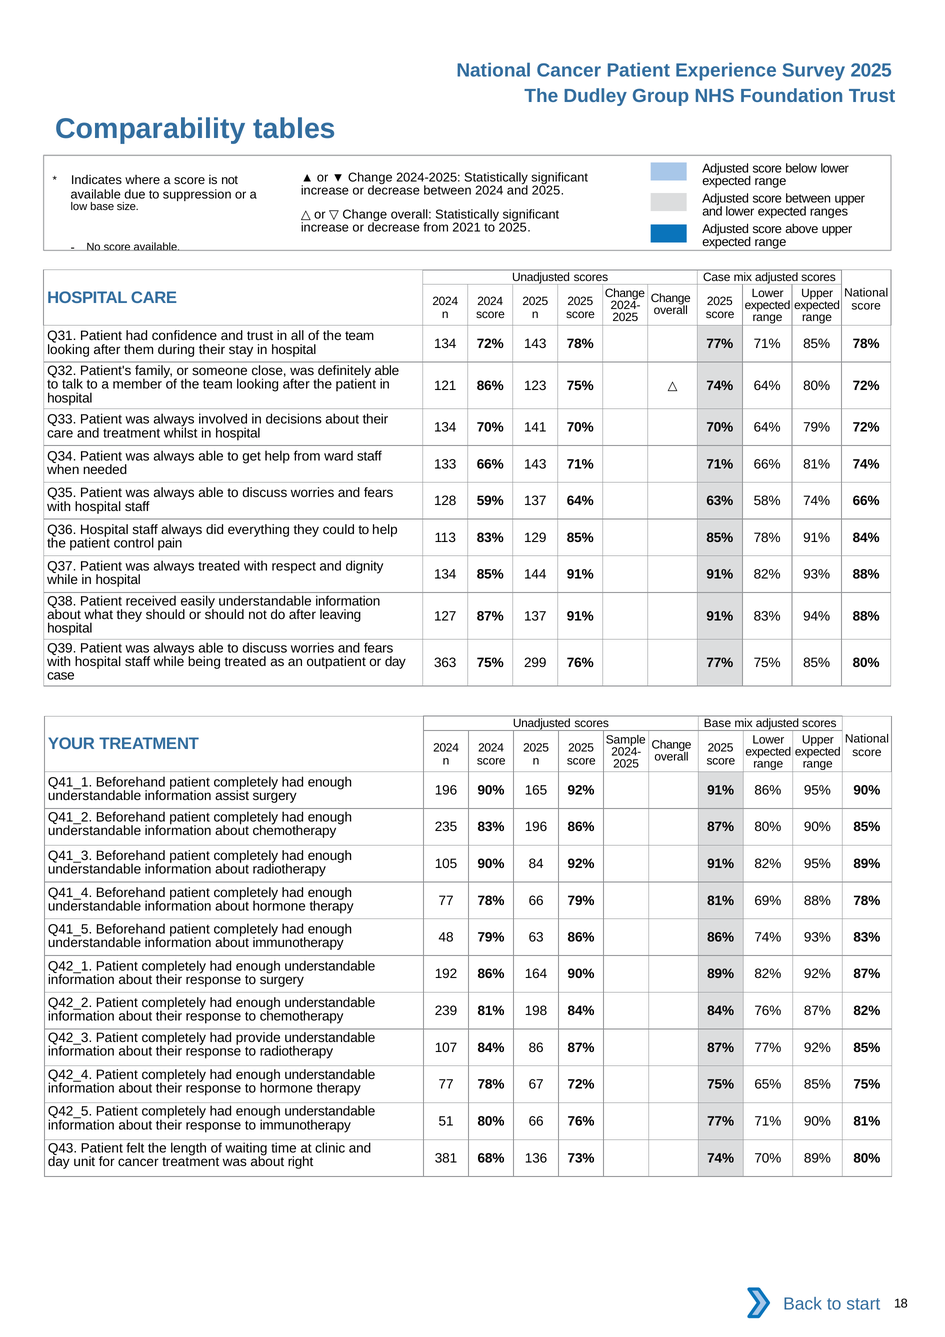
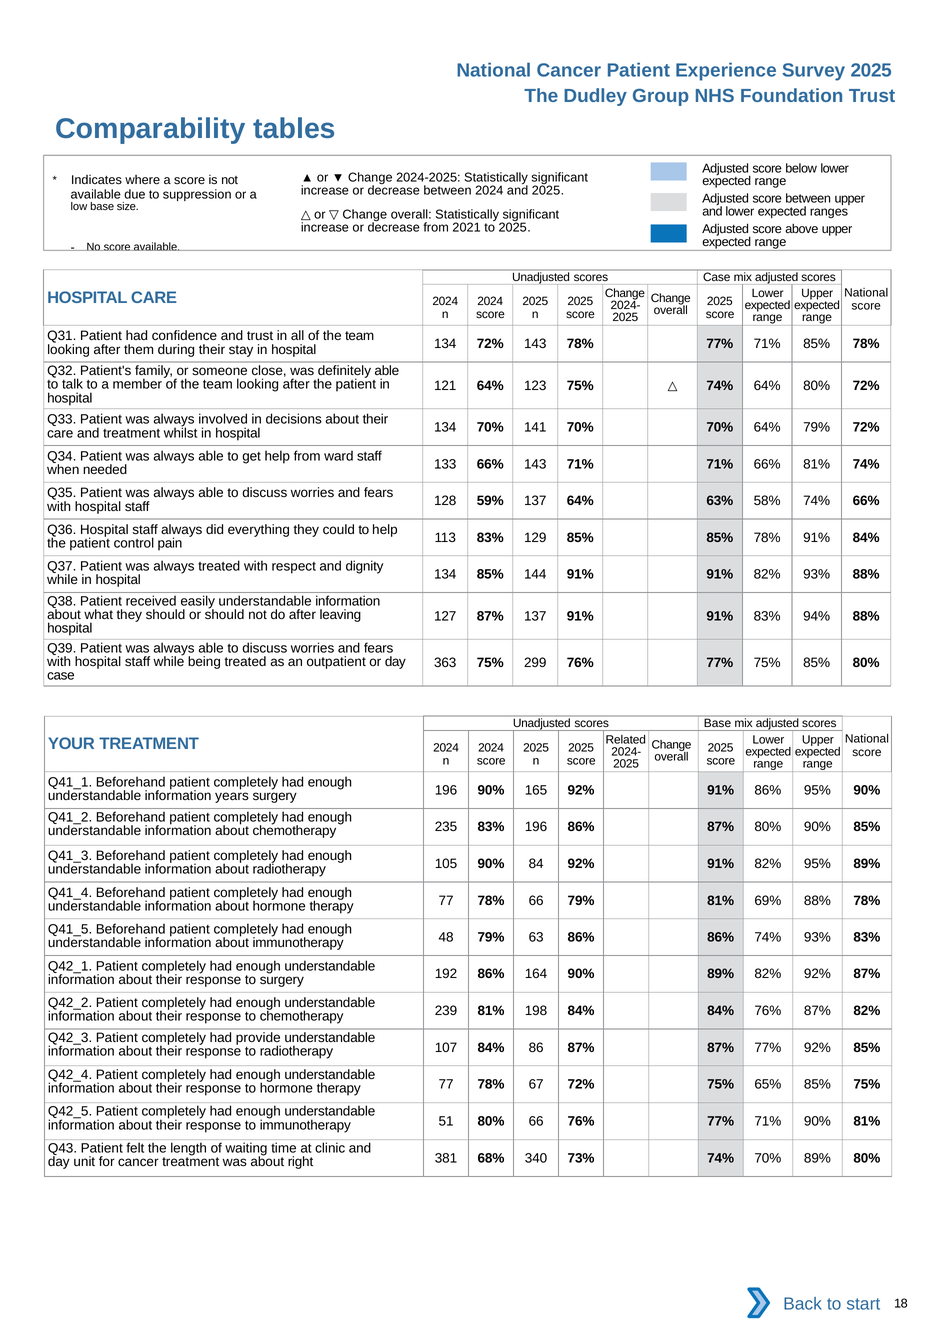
121 86%: 86% -> 64% (490, 386)
Sample: Sample -> Related (626, 740)
assist: assist -> years (232, 796)
136: 136 -> 340 (536, 1159)
